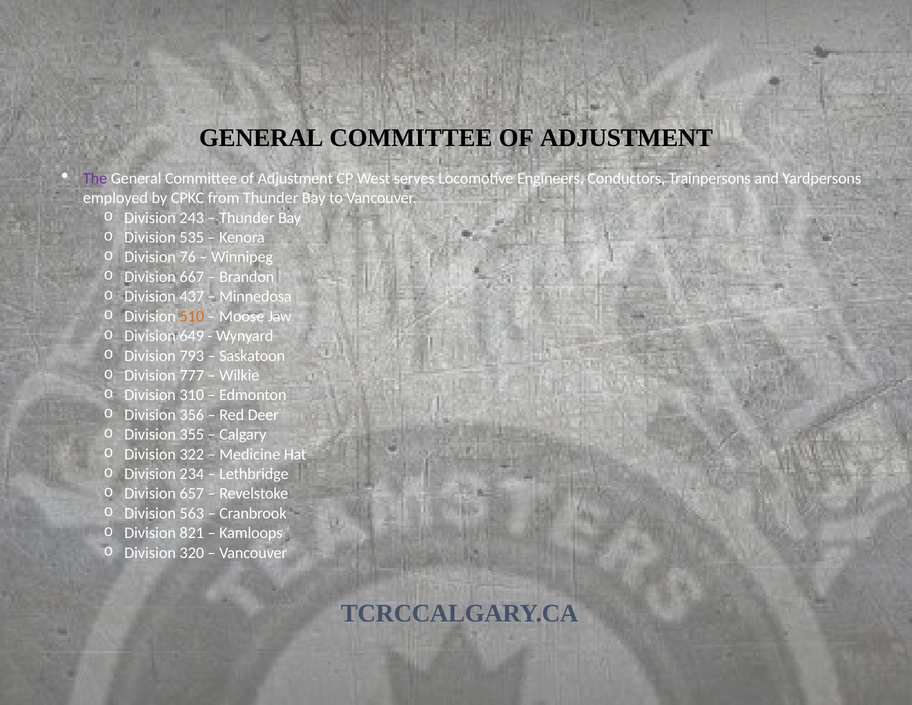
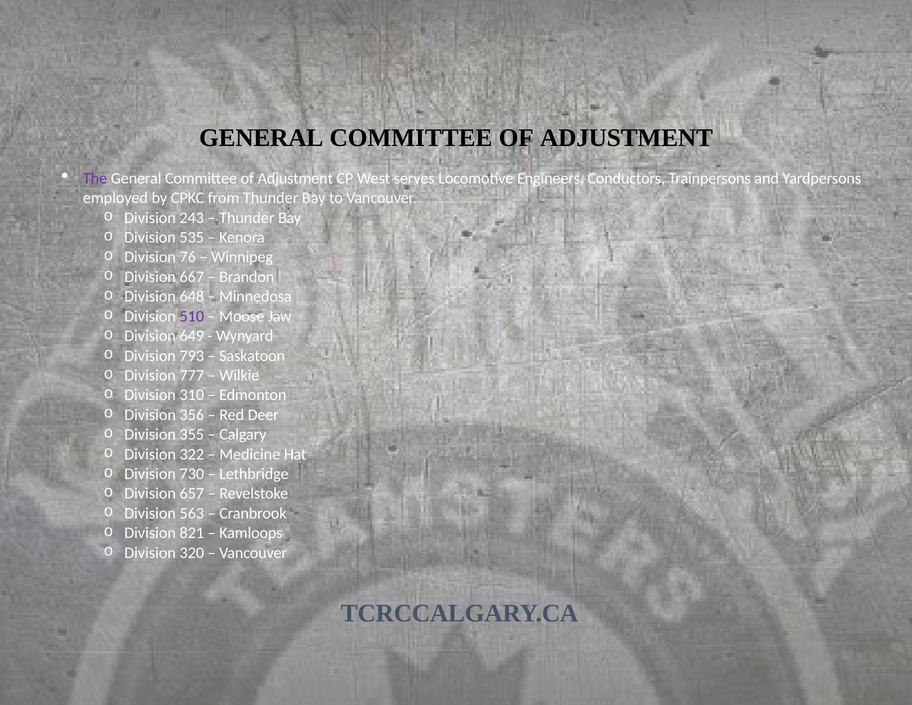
437: 437 -> 648 (192, 296)
510 colour: orange -> purple (192, 316)
234: 234 -> 730 (192, 474)
